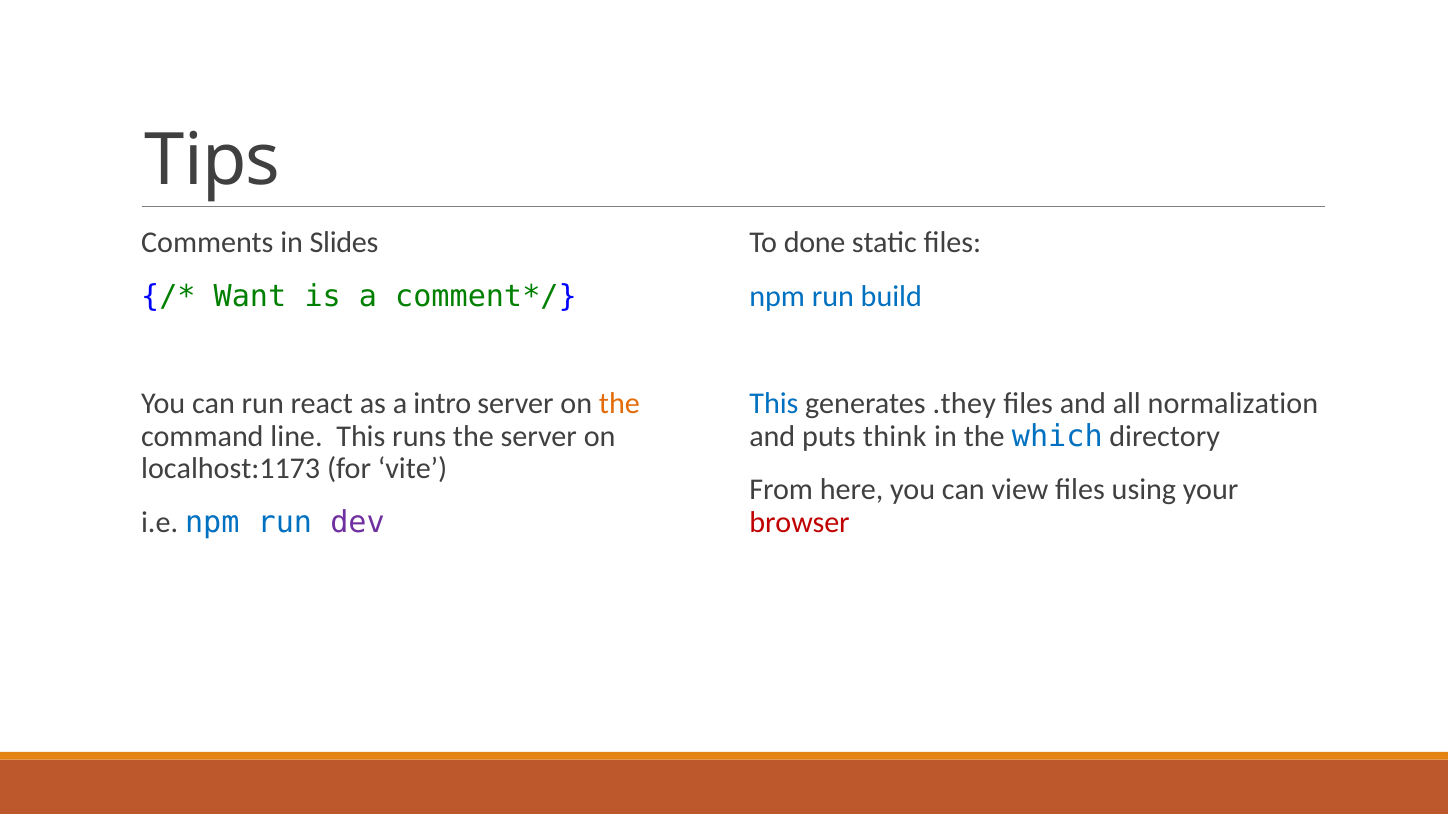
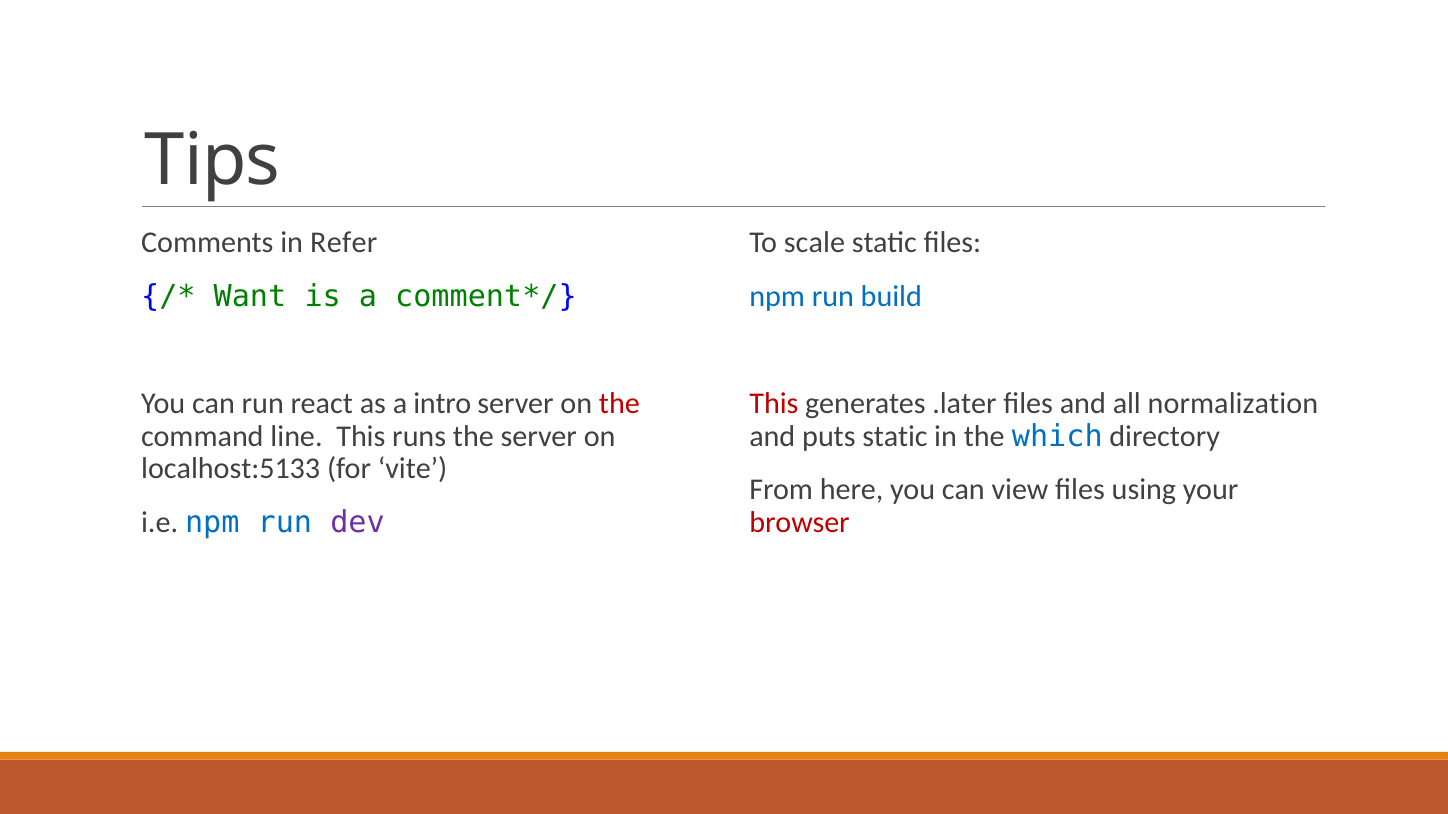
Slides: Slides -> Refer (344, 243)
done: done -> scale (814, 243)
the colour: orange -> red (619, 404)
This colour: blue -> red (774, 404)
.they: .they -> .later (964, 404)
puts think: think -> static (895, 436)
localhost:1173: localhost:1173 -> localhost:5133 (231, 469)
